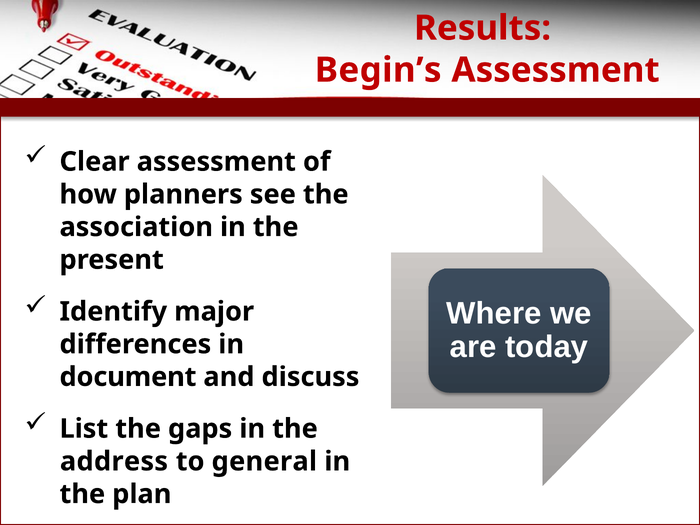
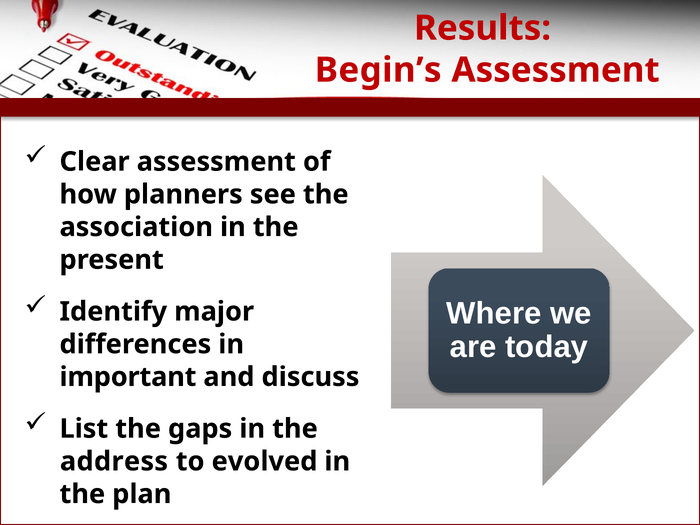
document: document -> important (128, 377)
general: general -> evolved (264, 461)
